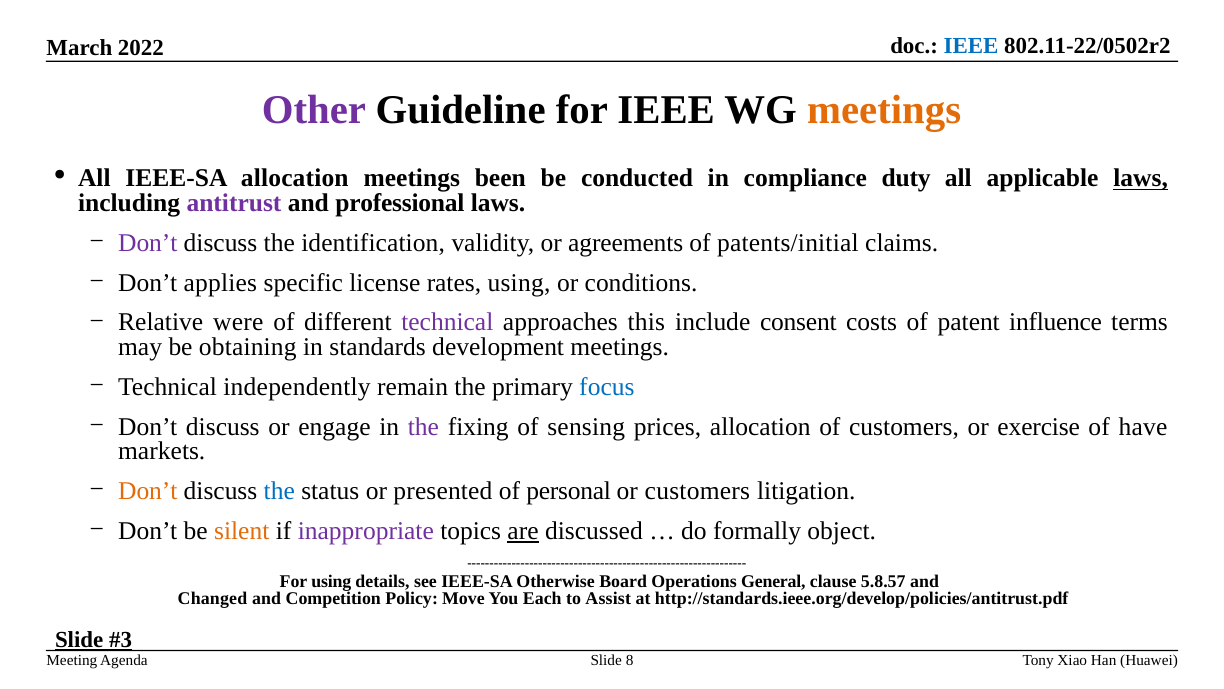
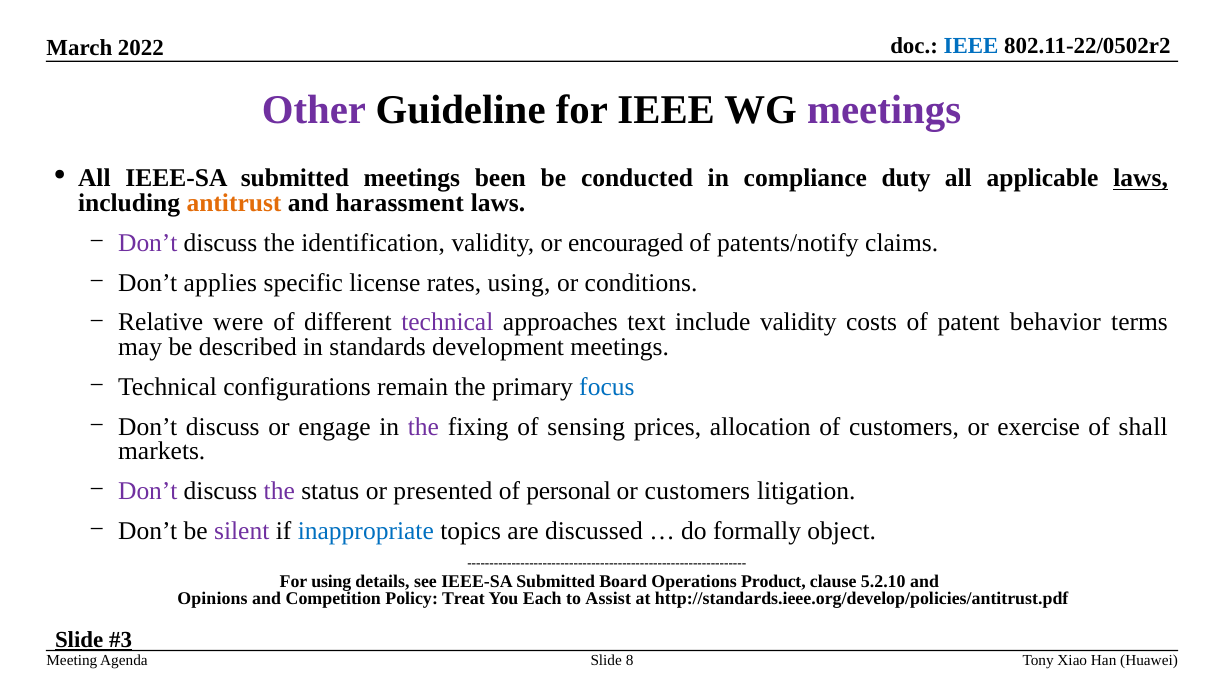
meetings colour: orange -> purple (884, 110)
All IEEE-SA allocation: allocation -> submitted (295, 178)
antitrust colour: purple -> orange (234, 203)
professional: professional -> harassment (400, 203)
agreements: agreements -> encouraged (626, 243)
patents/initial: patents/initial -> patents/notify (788, 243)
this: this -> text (647, 322)
include consent: consent -> validity (798, 322)
influence: influence -> behavior (1055, 322)
obtaining: obtaining -> described (248, 347)
independently: independently -> configurations (297, 387)
have: have -> shall (1143, 426)
Don’t colour: orange -> purple (148, 491)
the colour: blue -> purple (279, 491)
silent colour: orange -> purple (242, 530)
inappropriate colour: purple -> blue (366, 530)
are underline: present -> none (523, 530)
see IEEE-SA Otherwise: Otherwise -> Submitted (556, 581)
General: General -> Product (773, 581)
5.8.57: 5.8.57 -> 5.2.10 (883, 581)
Changed: Changed -> Opinions (212, 598)
Move: Move -> Treat (463, 598)
